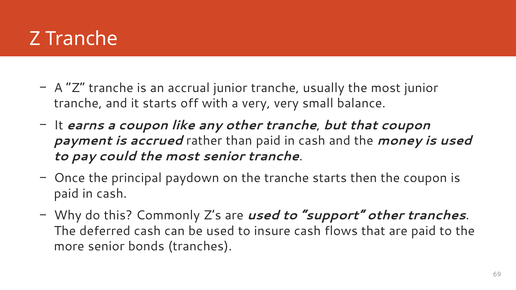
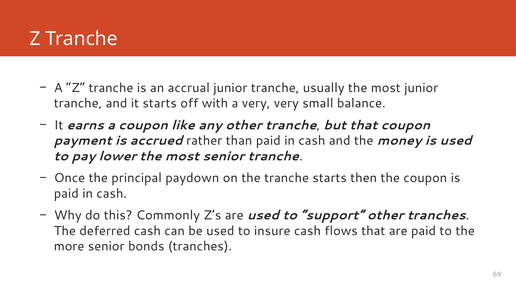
could: could -> lower (118, 156)
